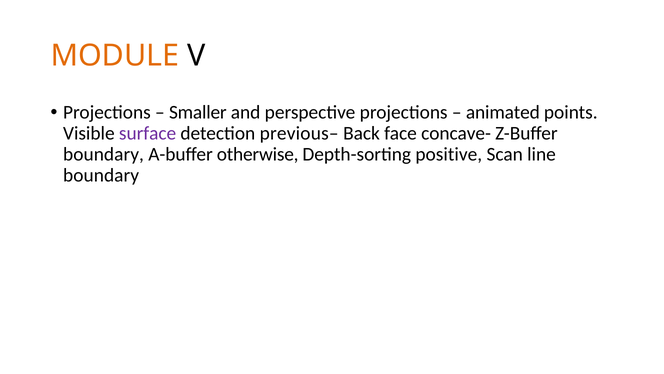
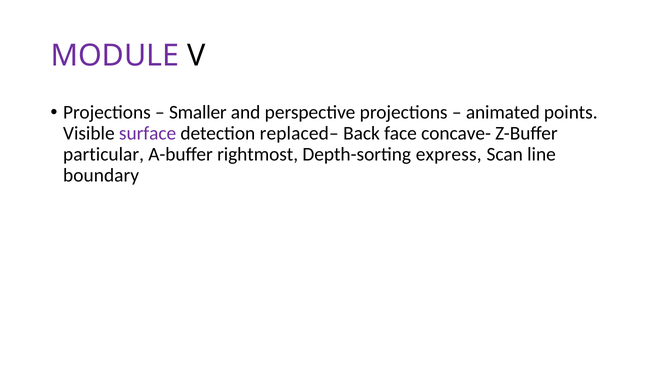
MODULE colour: orange -> purple (115, 56)
previous–: previous– -> replaced– (299, 133)
boundary: boundary -> particular (104, 154)
otherwise: otherwise -> rightmost (258, 154)
positive: positive -> express (449, 154)
